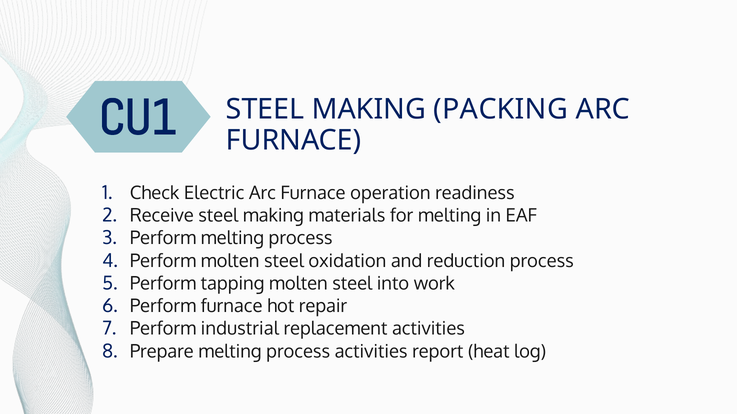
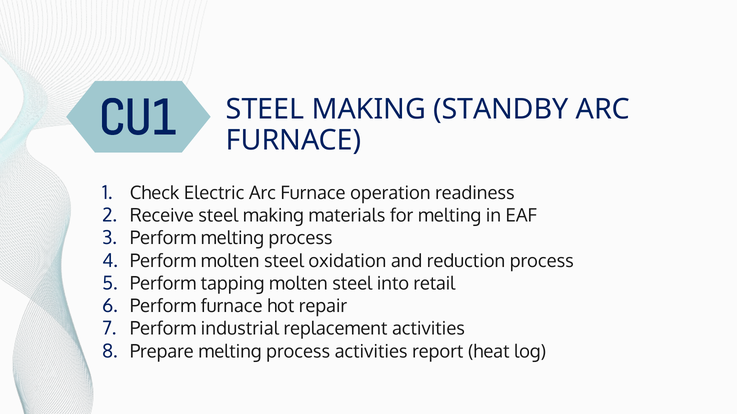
PACKING: PACKING -> STANDBY (501, 109)
work: work -> retail (434, 284)
